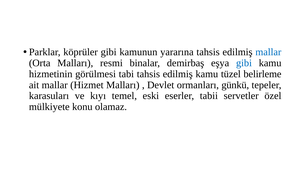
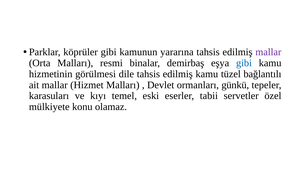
mallar colour: blue -> purple (268, 52)
tabi: tabi -> dile (126, 74)
belirleme: belirleme -> bağlantılı (262, 74)
